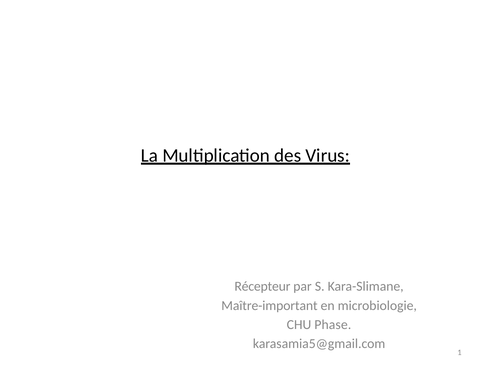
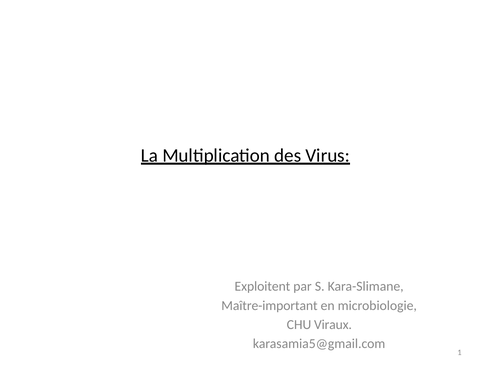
Récepteur: Récepteur -> Exploitent (262, 286)
Phase: Phase -> Viraux (333, 324)
